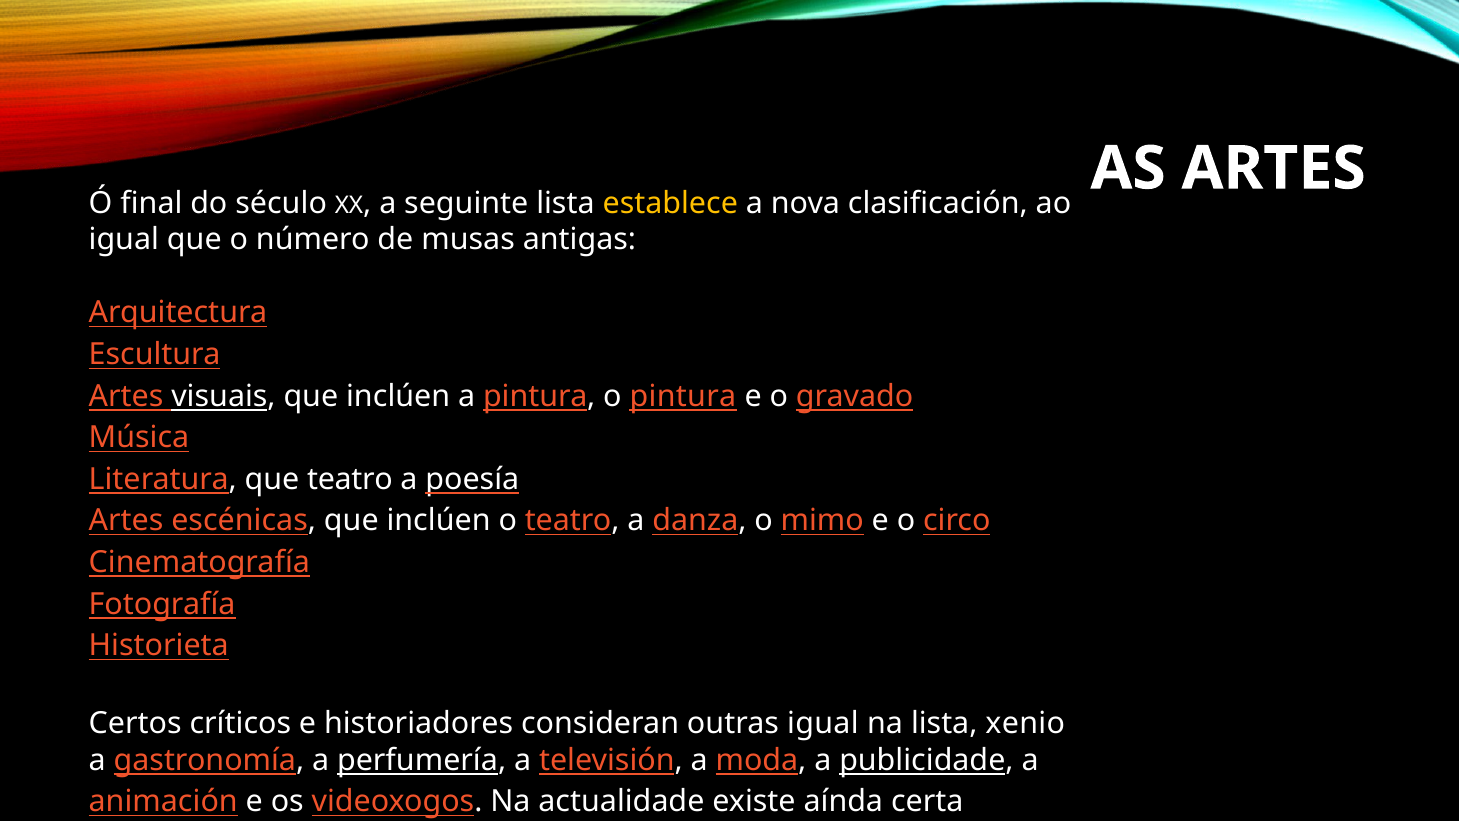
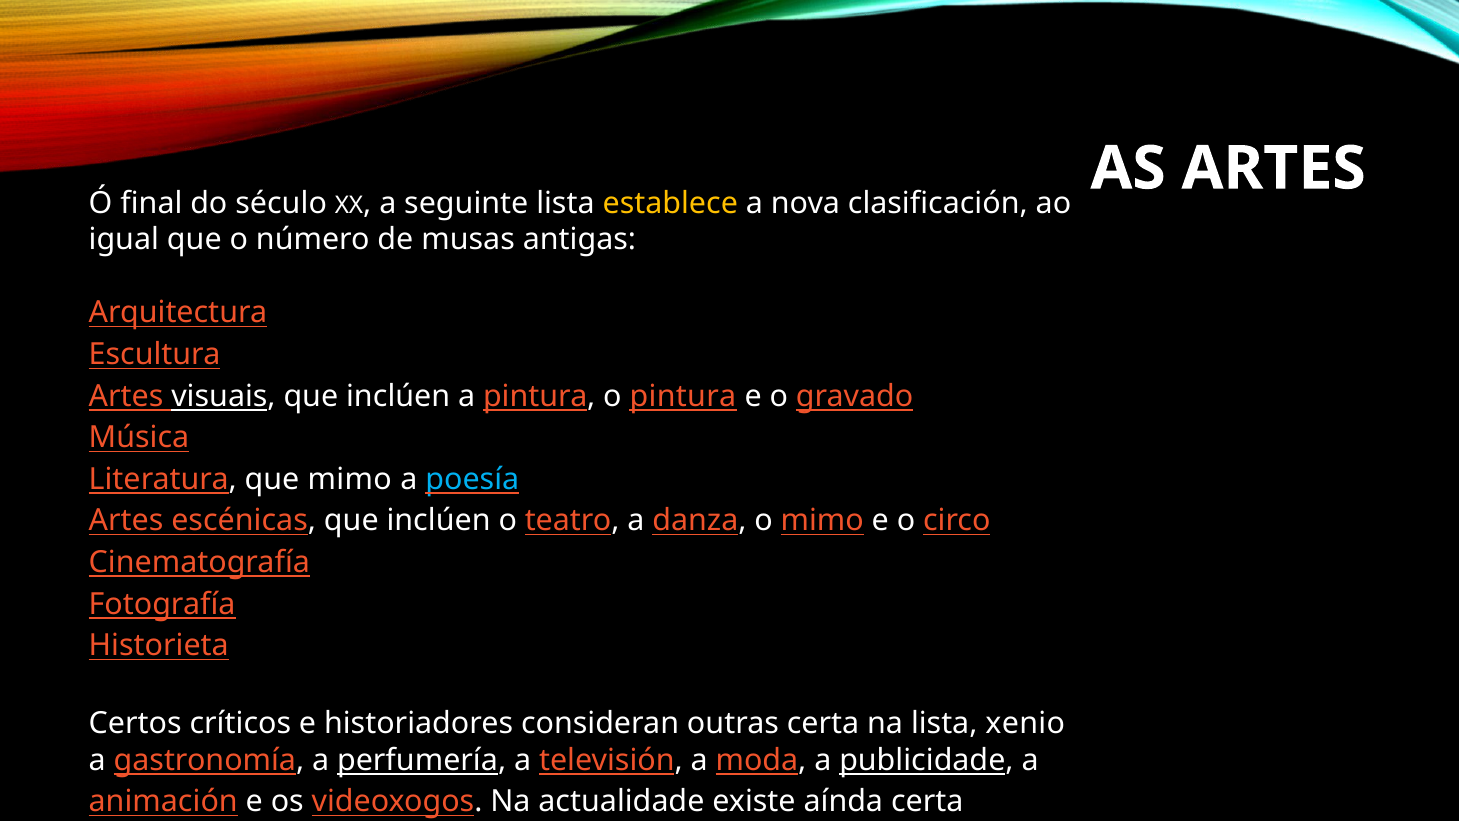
que teatro: teatro -> mimo (350, 479)
poesía colour: white -> light blue (472, 479)
outras igual: igual -> certa (823, 723)
